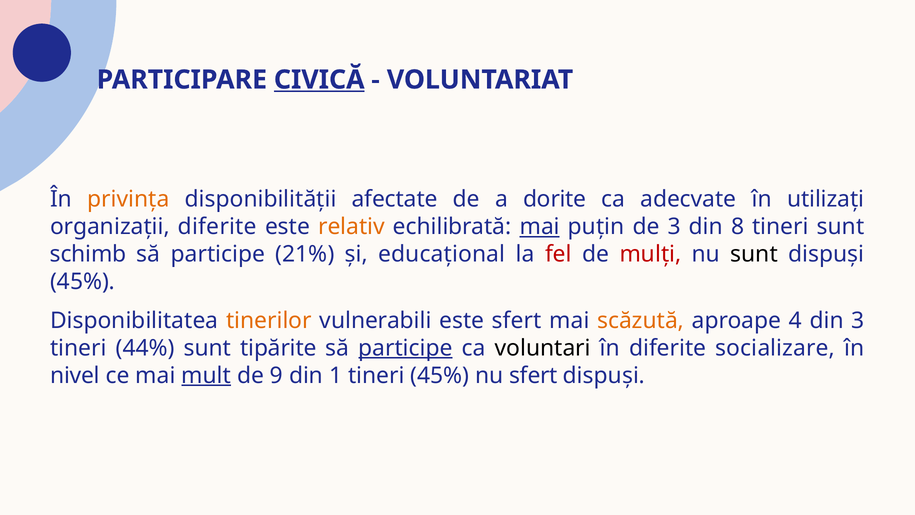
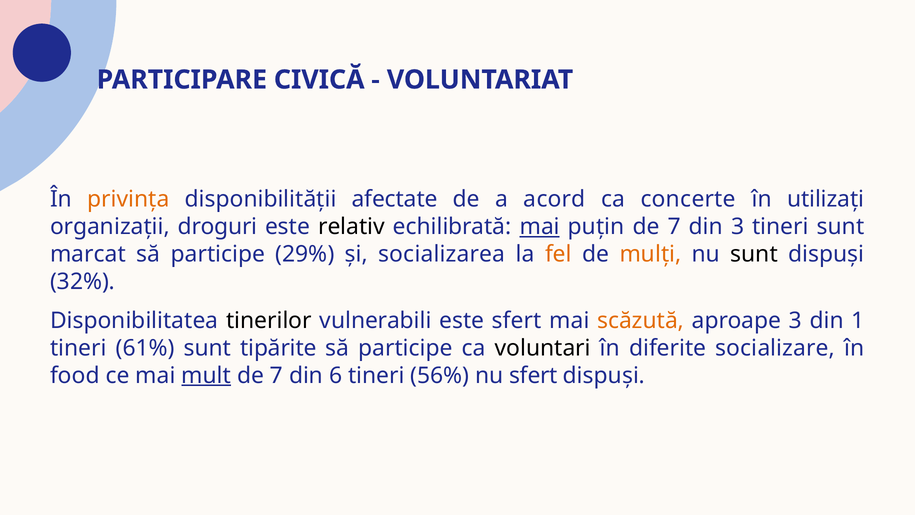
CIVICĂ underline: present -> none (319, 80)
dorite: dorite -> acord (554, 199)
adecvate: adecvate -> concerte (688, 199)
organizații diferite: diferite -> droguri (218, 227)
relativ colour: orange -> black (351, 227)
puțin de 3: 3 -> 7 (674, 227)
din 8: 8 -> 3 (738, 227)
schimb: schimb -> marcat (88, 254)
21%: 21% -> 29% (305, 254)
educațional: educațional -> socializarea (442, 254)
fel colour: red -> orange (558, 254)
mulți colour: red -> orange (650, 254)
45%: 45% -> 32% (83, 282)
tinerilor colour: orange -> black (269, 320)
aproape 4: 4 -> 3 (795, 320)
din 3: 3 -> 1 (858, 320)
44%: 44% -> 61% (145, 348)
participe underline: present -> none (406, 348)
nivel: nivel -> food (75, 375)
9: 9 -> 7 (276, 375)
1: 1 -> 6 (336, 375)
tineri 45%: 45% -> 56% (440, 375)
